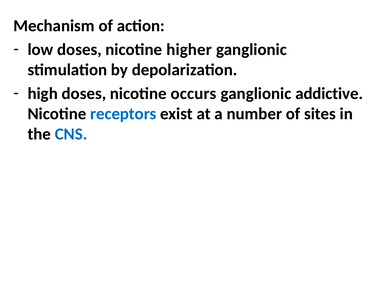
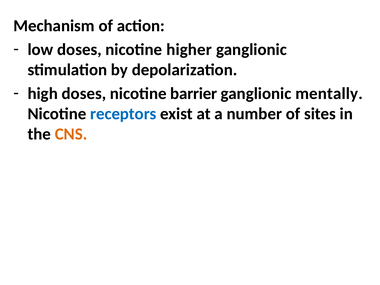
occurs: occurs -> barrier (194, 93)
addictive: addictive -> mentally (329, 93)
CNS colour: blue -> orange (71, 134)
